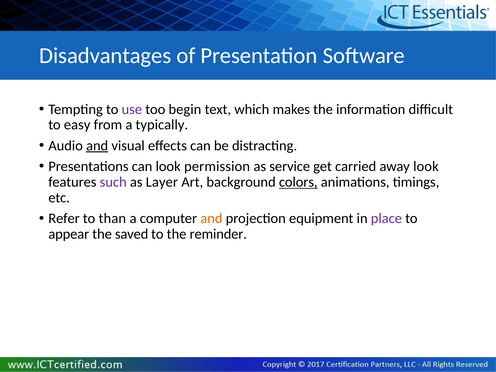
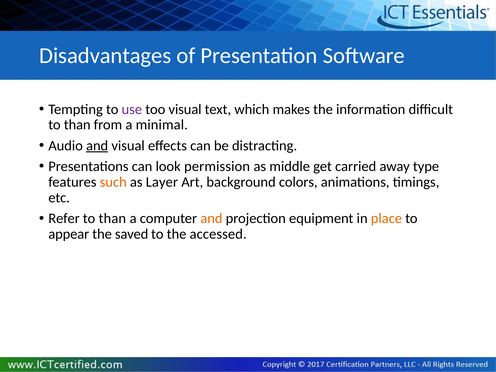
too begin: begin -> visual (185, 109)
easy: easy -> than (77, 125)
typically: typically -> minimal (162, 125)
service: service -> middle (290, 166)
away look: look -> type (426, 166)
such colour: purple -> orange (113, 182)
colors underline: present -> none (298, 182)
place colour: purple -> orange (386, 218)
reminder: reminder -> accessed (218, 234)
